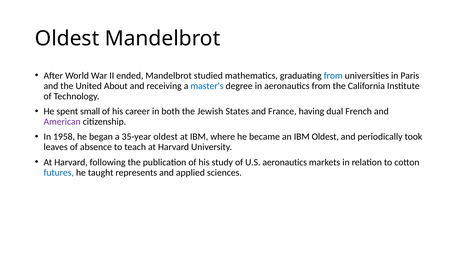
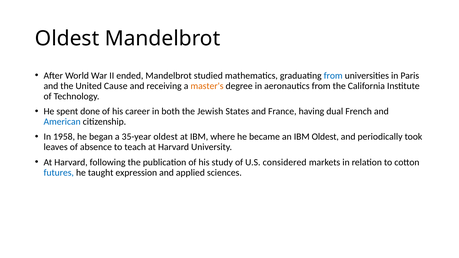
About: About -> Cause (116, 86)
master's colour: blue -> orange (207, 86)
small: small -> done (90, 111)
American colour: purple -> blue (62, 122)
U.S aeronautics: aeronautics -> considered (285, 162)
represents: represents -> expression (136, 173)
